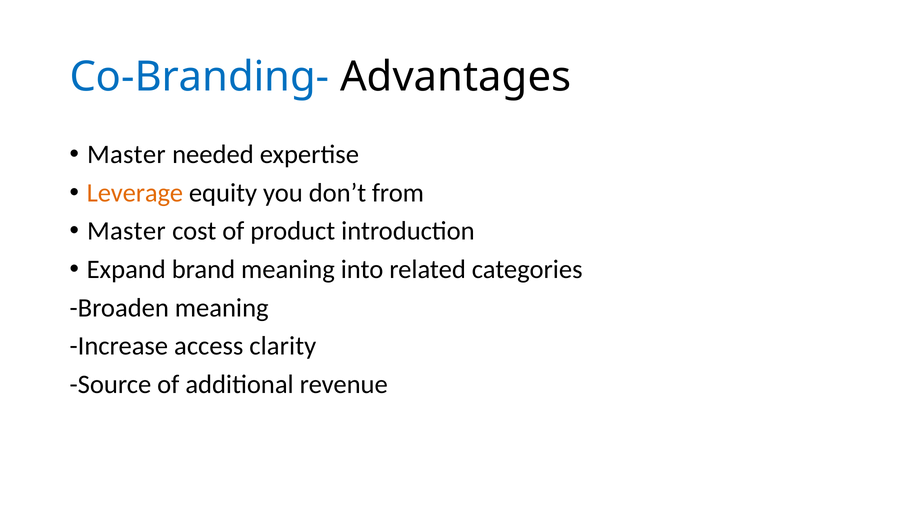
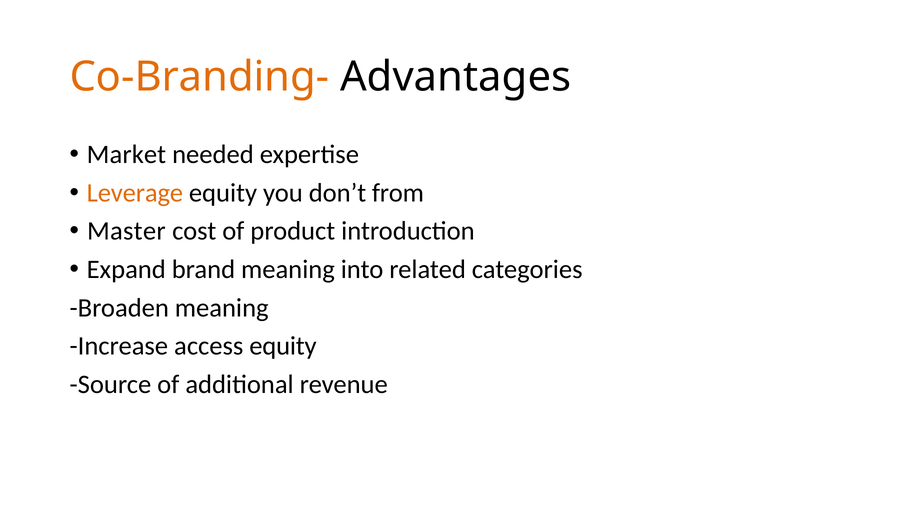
Co-Branding- colour: blue -> orange (199, 77)
Master: Master -> Market (126, 154)
access clarity: clarity -> equity (283, 346)
